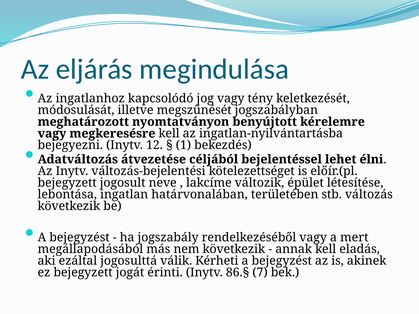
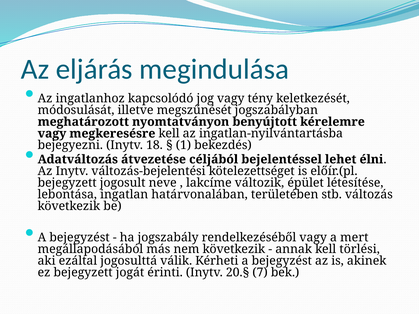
12: 12 -> 18 (154, 145)
eladás: eladás -> törlési (360, 249)
86.§: 86.§ -> 20.§ (238, 273)
